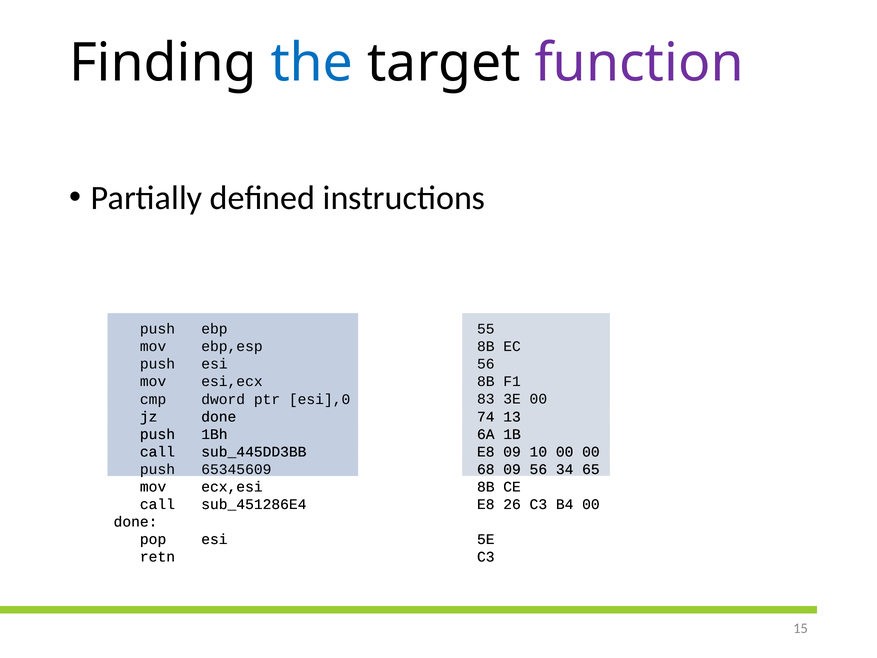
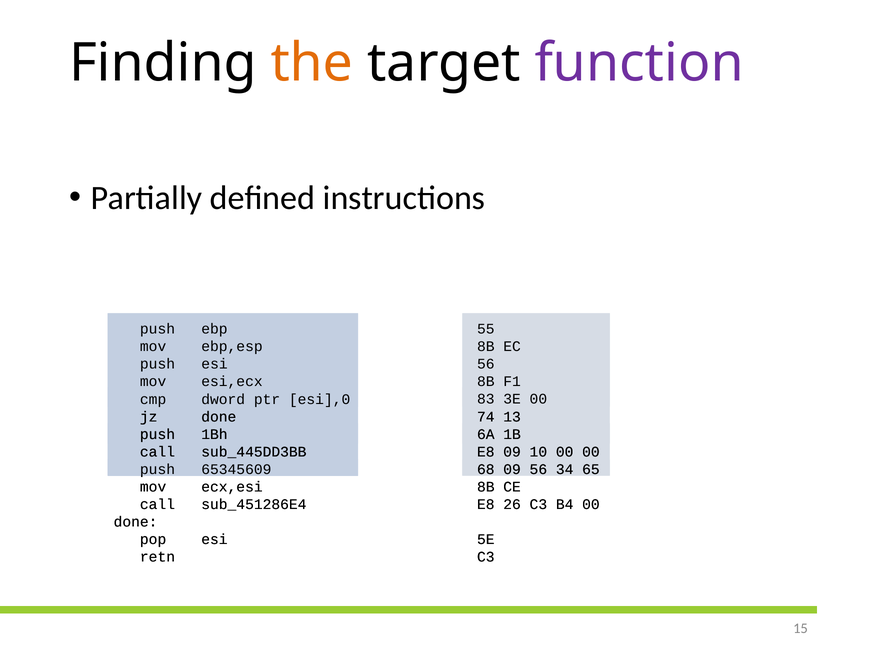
the colour: blue -> orange (312, 63)
